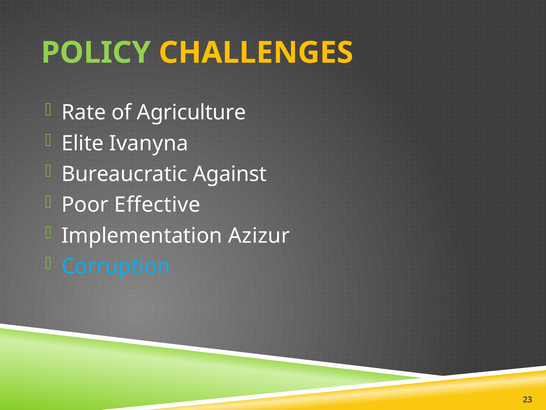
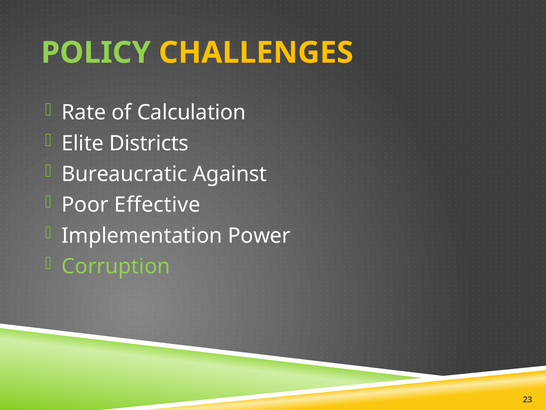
Agriculture: Agriculture -> Calculation (192, 112)
Ivanyna: Ivanyna -> Districts (149, 143)
Azizur: Azizur -> Power (259, 235)
Corruption colour: light blue -> light green (116, 266)
